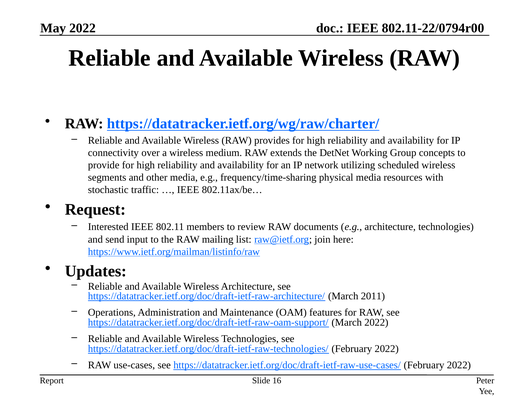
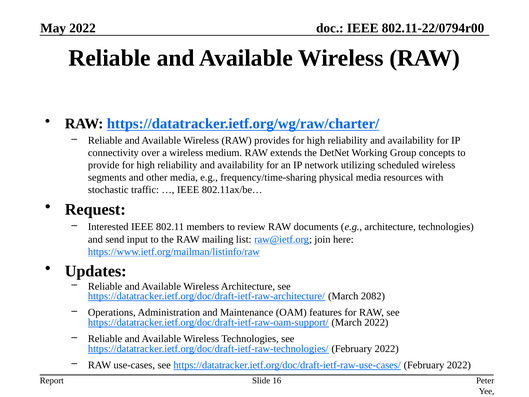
2011: 2011 -> 2082 (373, 296)
